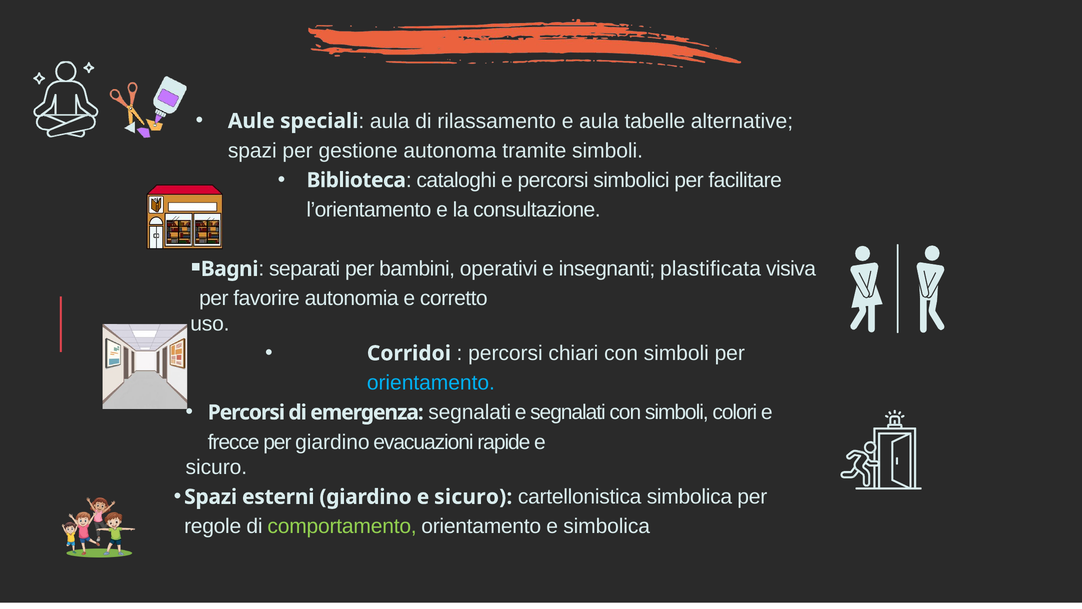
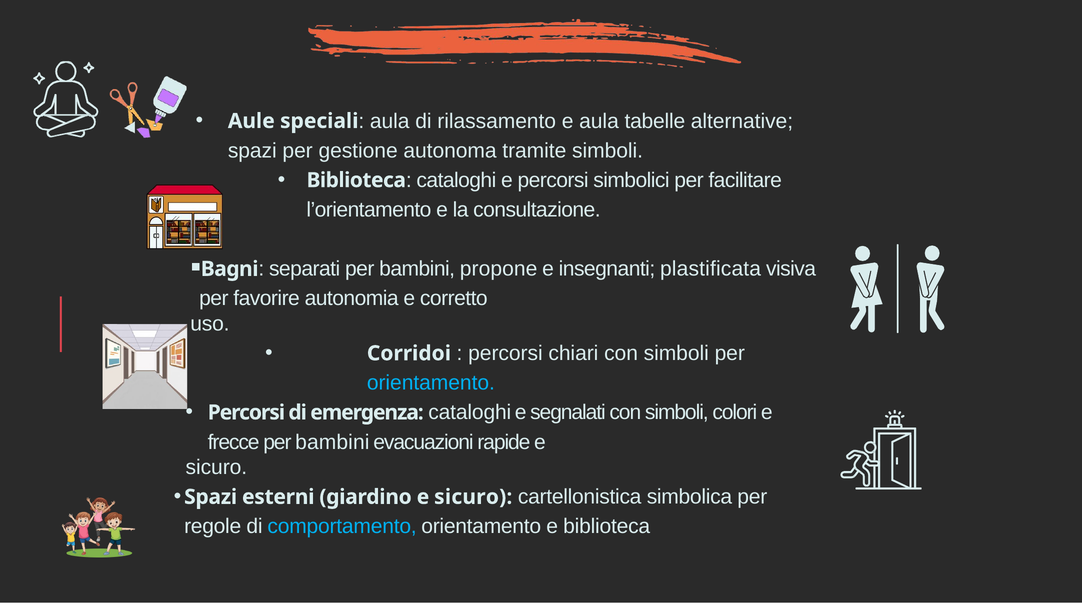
operativi: operativi -> propone (499, 269)
emergenza segnalati: segnalati -> cataloghi (470, 412)
frecce per giardino: giardino -> bambini (332, 442)
comportamento colour: light green -> light blue (342, 526)
e simbolica: simbolica -> biblioteca (607, 526)
